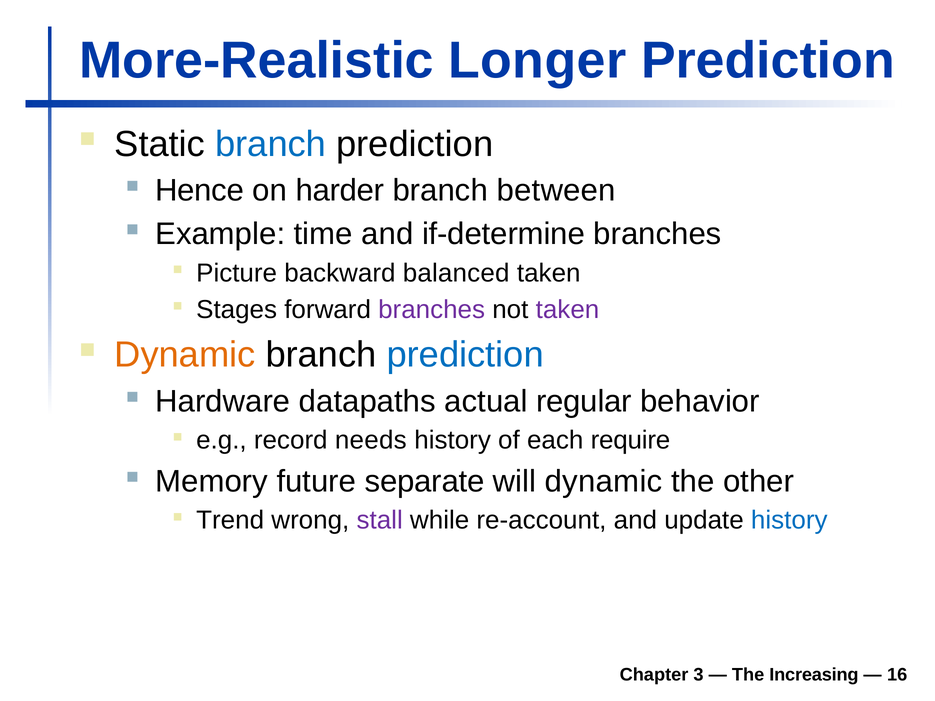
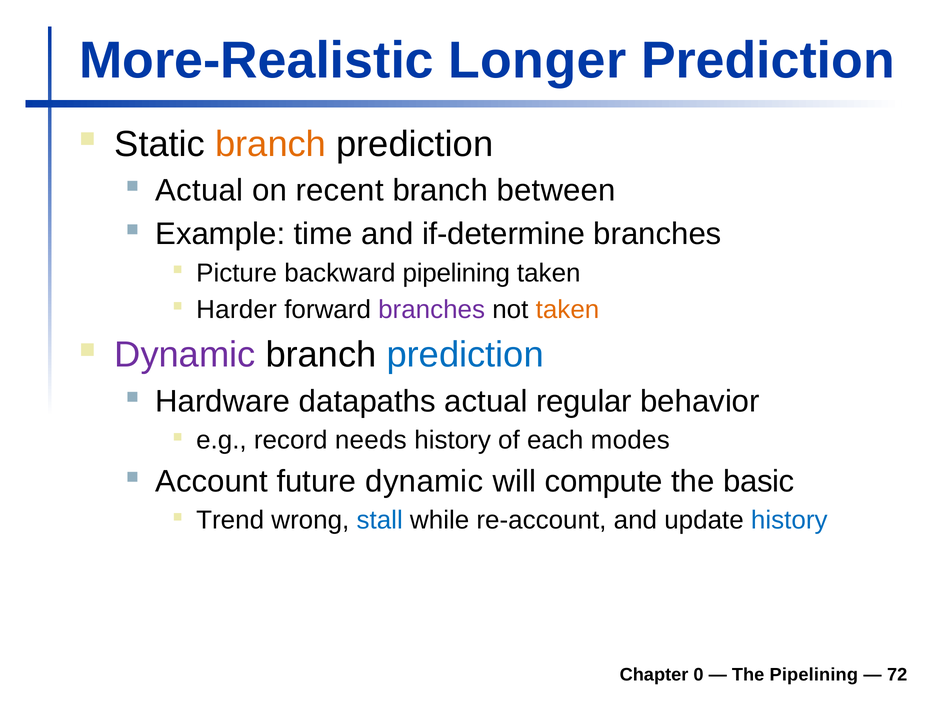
branch colour: blue -> orange (271, 144)
Hence: Hence -> Actual (199, 191)
harder: harder -> recent (340, 191)
backward balanced: balanced -> pipelining (456, 273)
Stages: Stages -> Harder (236, 310)
taken colour: purple -> orange (567, 310)
Dynamic colour: orange -> purple (185, 355)
require: require -> modes (630, 441)
Memory: Memory -> Account (212, 481)
future separate: separate -> dynamic (424, 481)
will dynamic: dynamic -> compute (604, 481)
other: other -> basic (759, 481)
stall colour: purple -> blue (380, 521)
3: 3 -> 0 (699, 675)
The Increasing: Increasing -> Pipelining (814, 675)
16: 16 -> 72 (897, 675)
